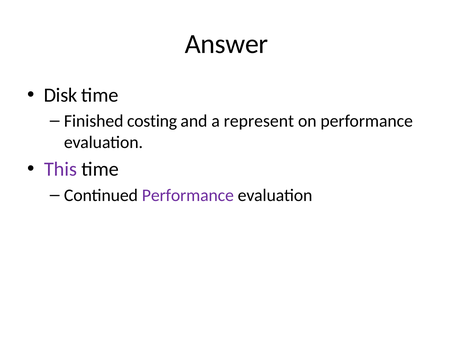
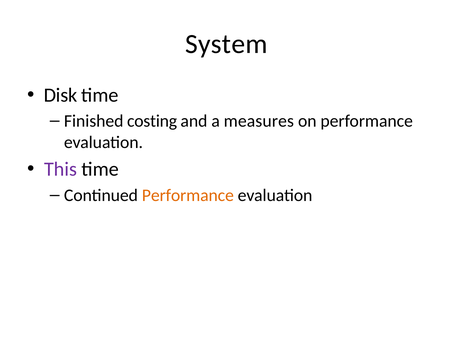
Answer: Answer -> System (226, 44)
represent: represent -> measures (259, 121)
Performance colour: purple -> orange (188, 195)
